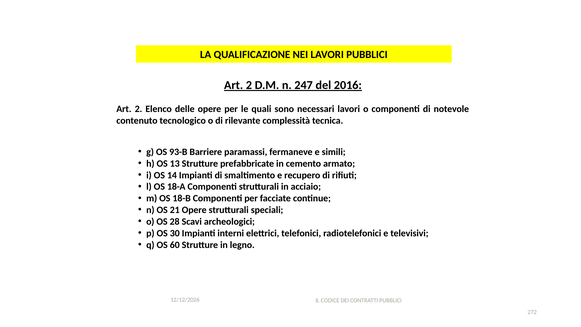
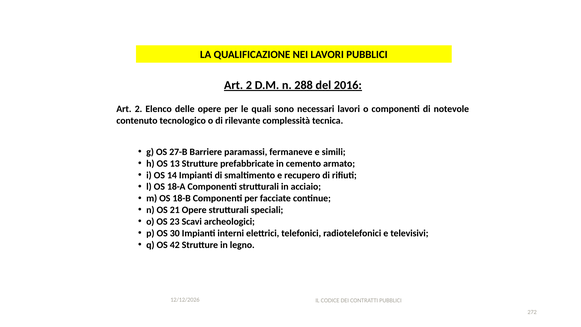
247: 247 -> 288 (304, 85)
93-B: 93-B -> 27-B (178, 152)
28: 28 -> 23 (175, 222)
60: 60 -> 42 (175, 245)
